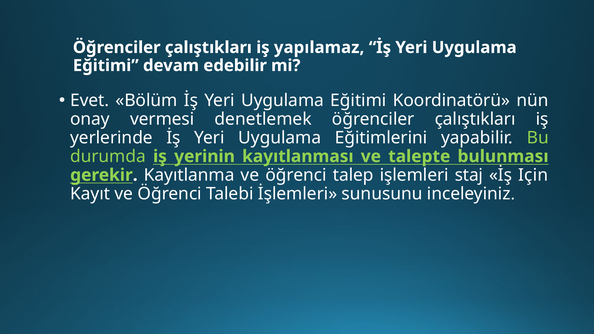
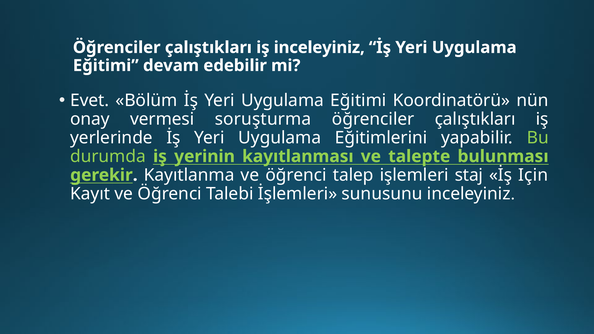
iş yapılamaz: yapılamaz -> inceleyiniz (319, 48)
denetlemek: denetlemek -> soruşturma (263, 119)
